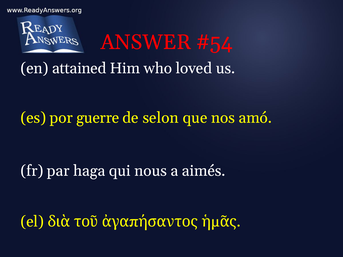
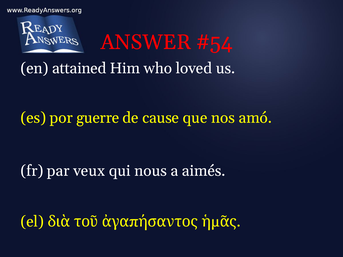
selon: selon -> cause (161, 118)
haga: haga -> veux (89, 171)
